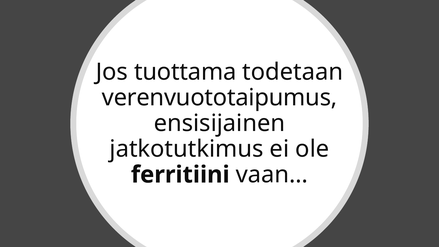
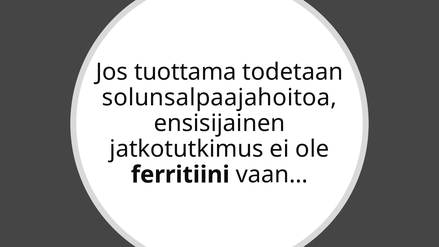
verenvuototaipumus: verenvuototaipumus -> solunsalpaajahoitoa (219, 98)
